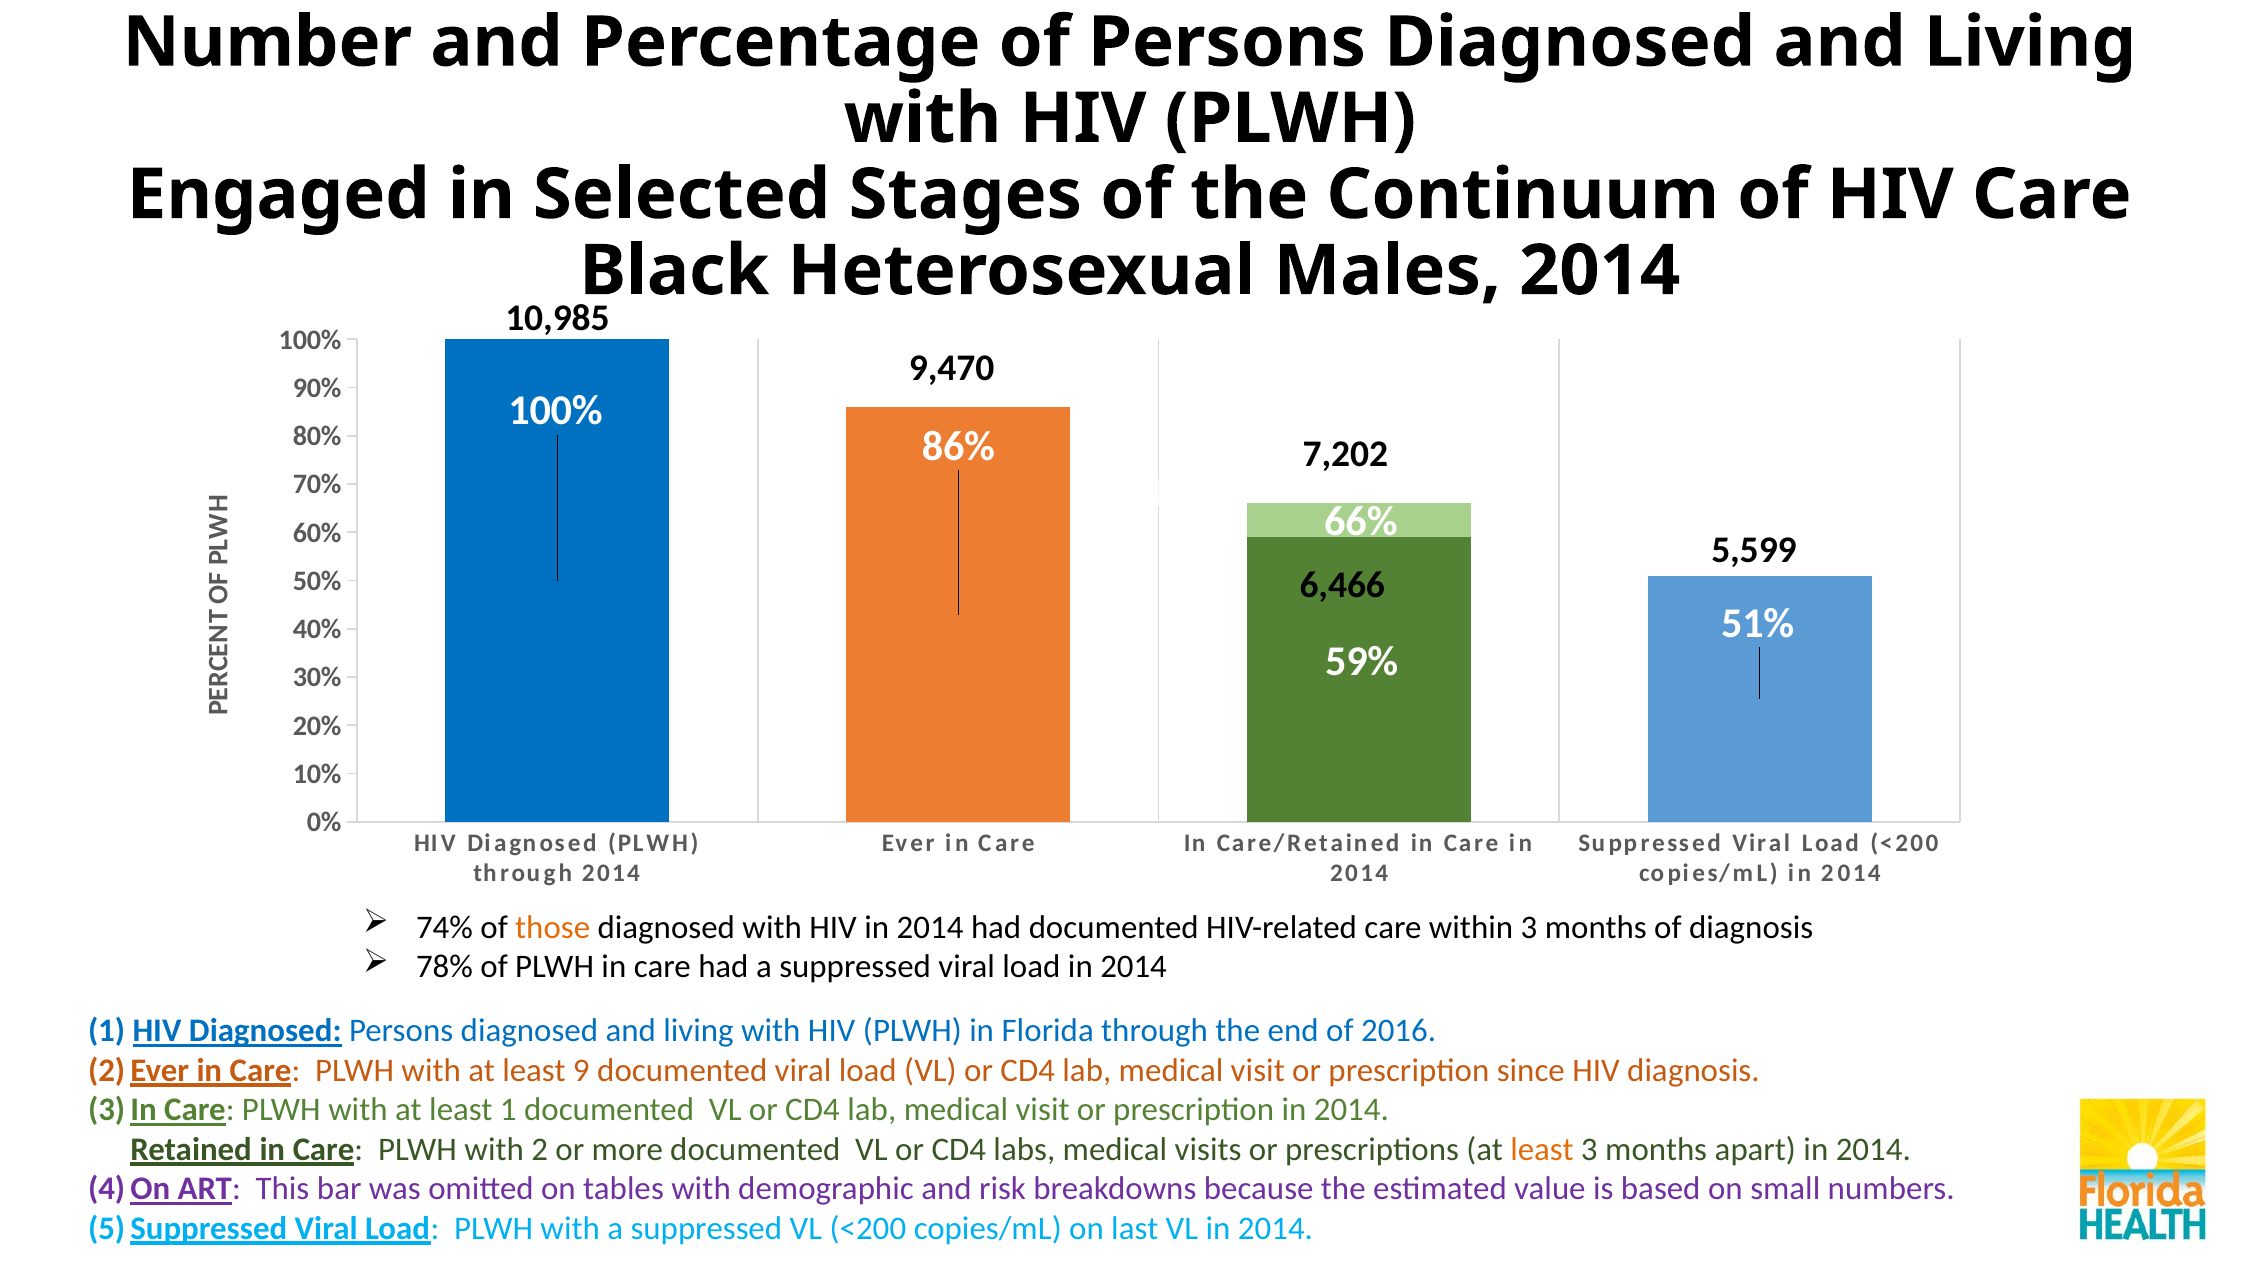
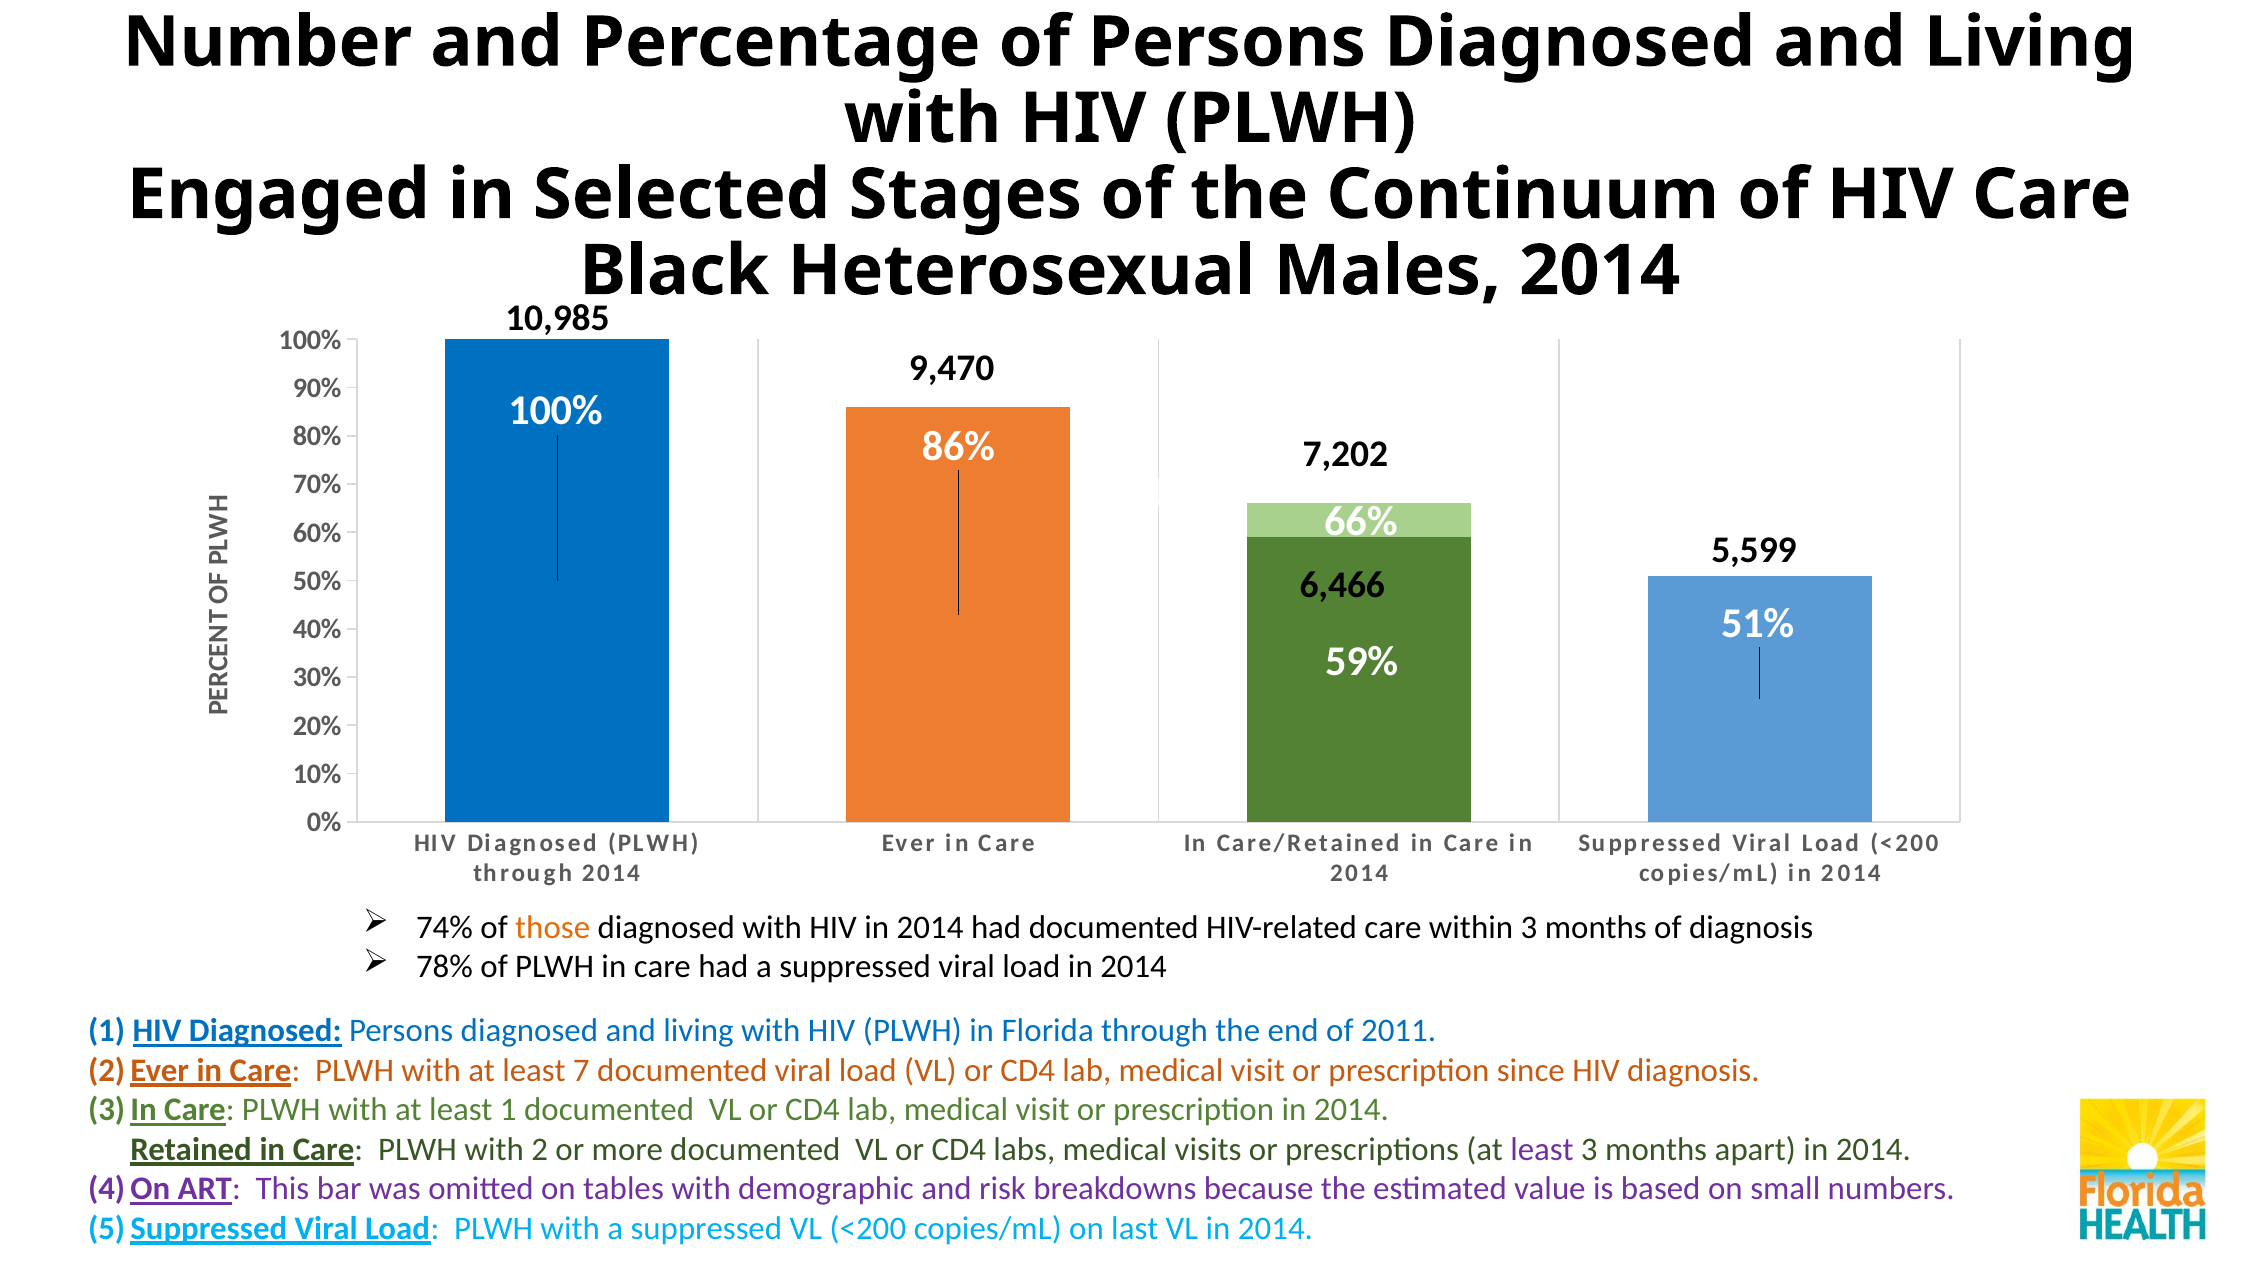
2016: 2016 -> 2011 (1399, 1031)
9: 9 -> 7 (581, 1070)
least colour: orange -> purple (1542, 1149)
